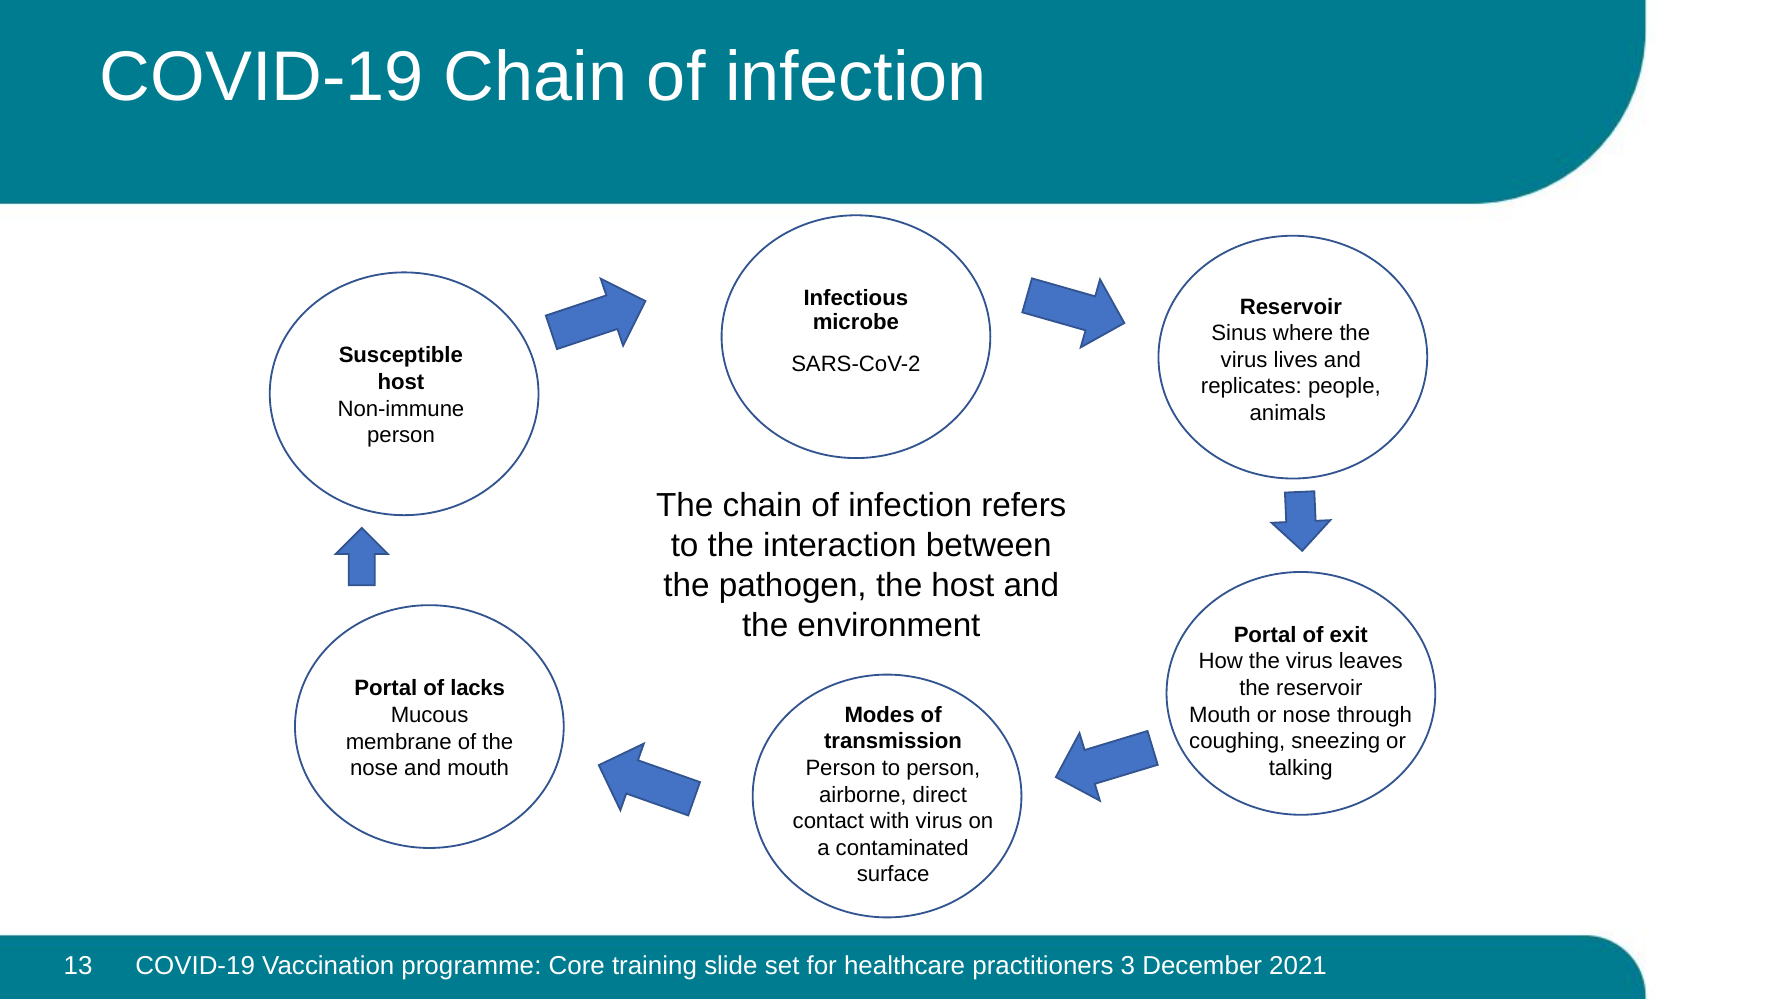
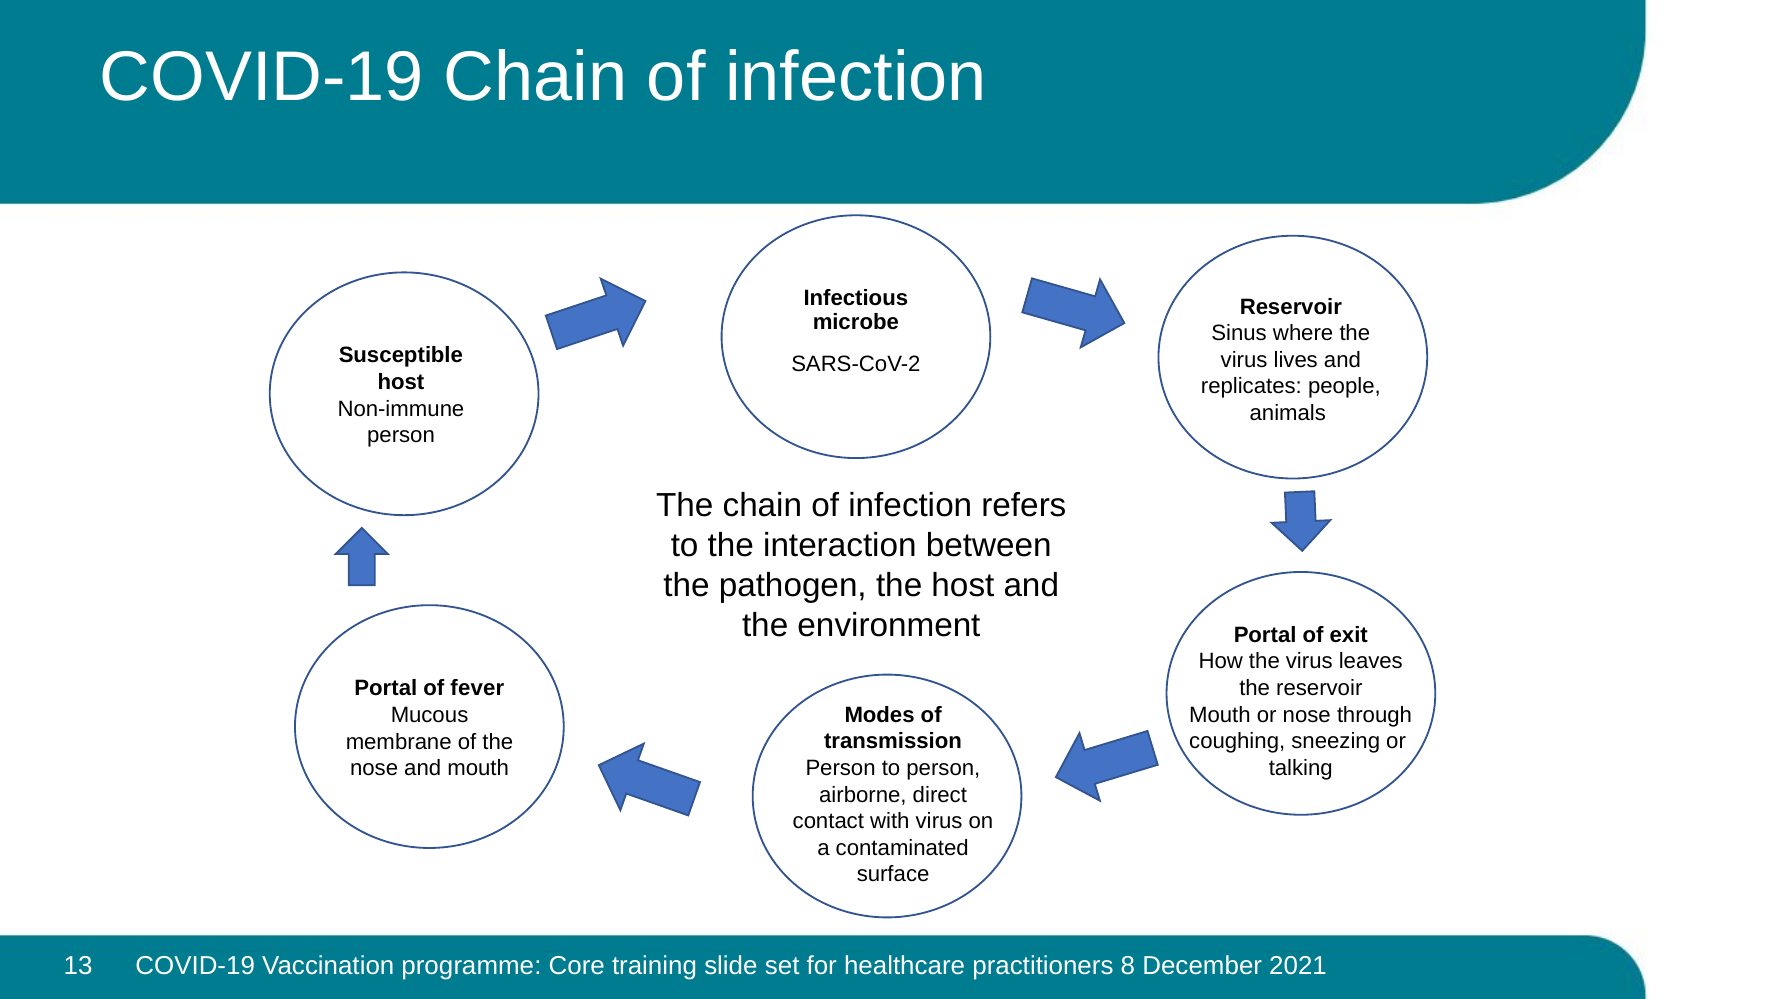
lacks: lacks -> fever (477, 689)
3: 3 -> 8 (1128, 966)
